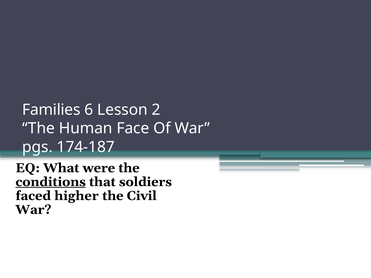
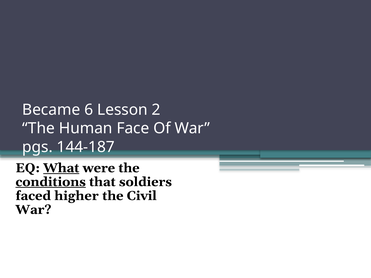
Families: Families -> Became (51, 110)
174-187: 174-187 -> 144-187 (86, 147)
What underline: none -> present (61, 168)
